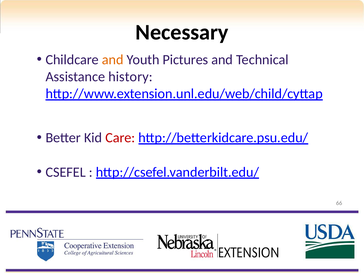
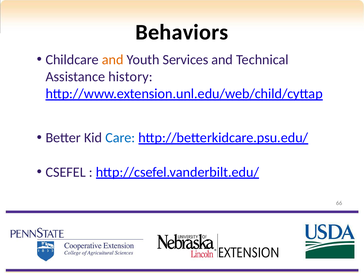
Necessary: Necessary -> Behaviors (182, 32)
Pictures: Pictures -> Services (186, 60)
Care colour: red -> blue (120, 138)
